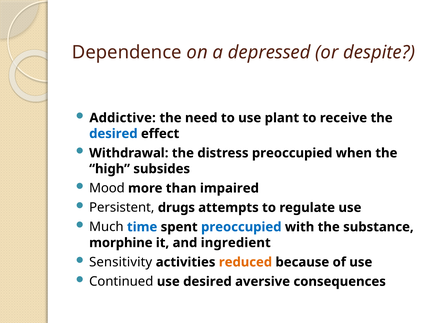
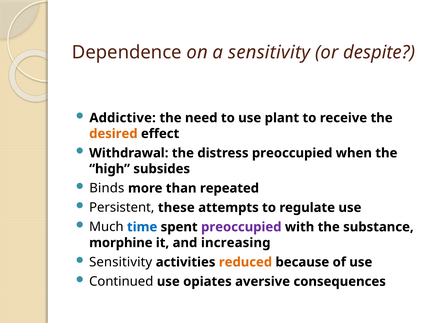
a depressed: depressed -> sensitivity (269, 52)
desired colour: blue -> orange (113, 134)
Mood: Mood -> Binds (107, 188)
impaired: impaired -> repeated (229, 188)
drugs: drugs -> these (176, 208)
preoccupied colour: blue -> purple (241, 227)
ingredient: ingredient -> increasing (236, 243)
use desired: desired -> opiates (207, 282)
